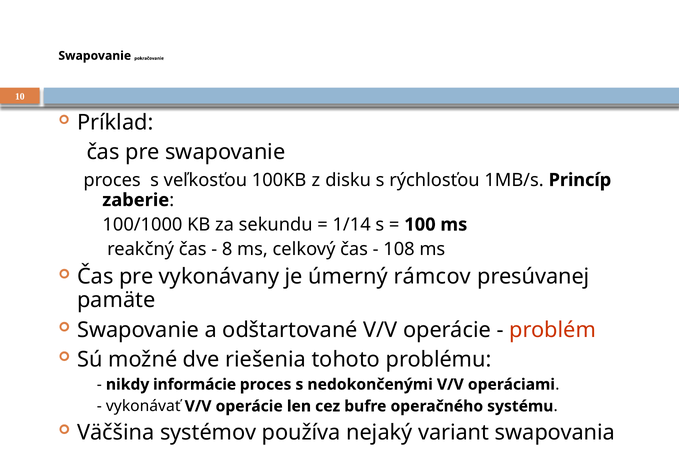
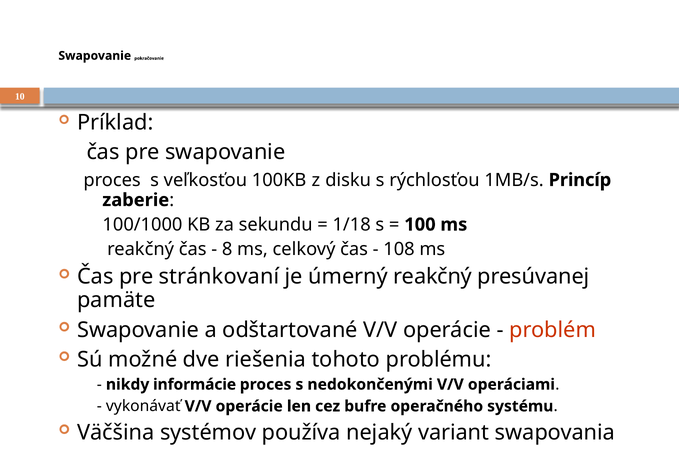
1/14: 1/14 -> 1/18 (352, 225)
vykonávany: vykonávany -> stránkovaní (219, 277)
úmerný rámcov: rámcov -> reakčný (433, 277)
